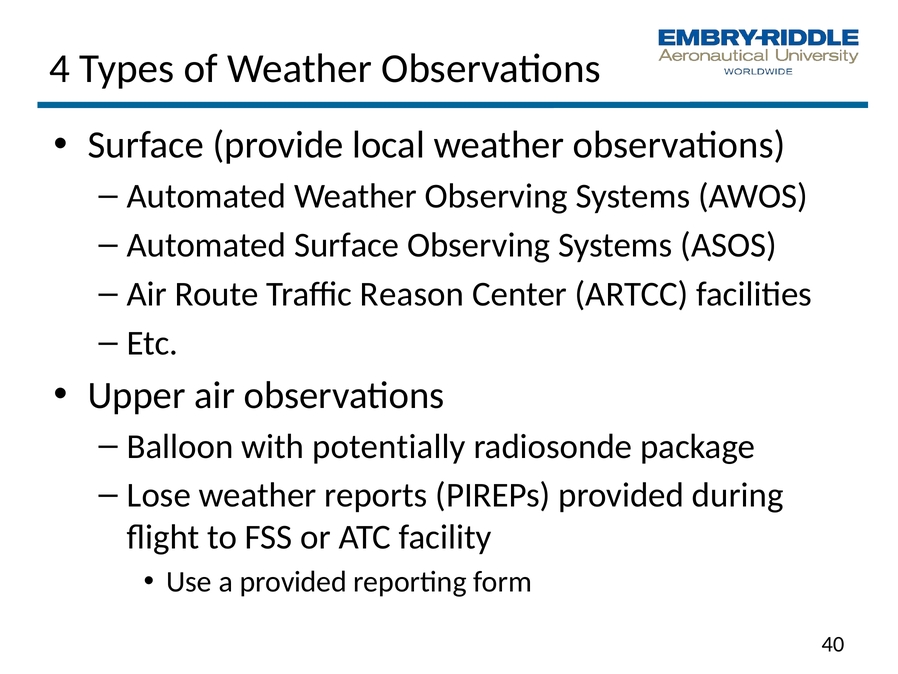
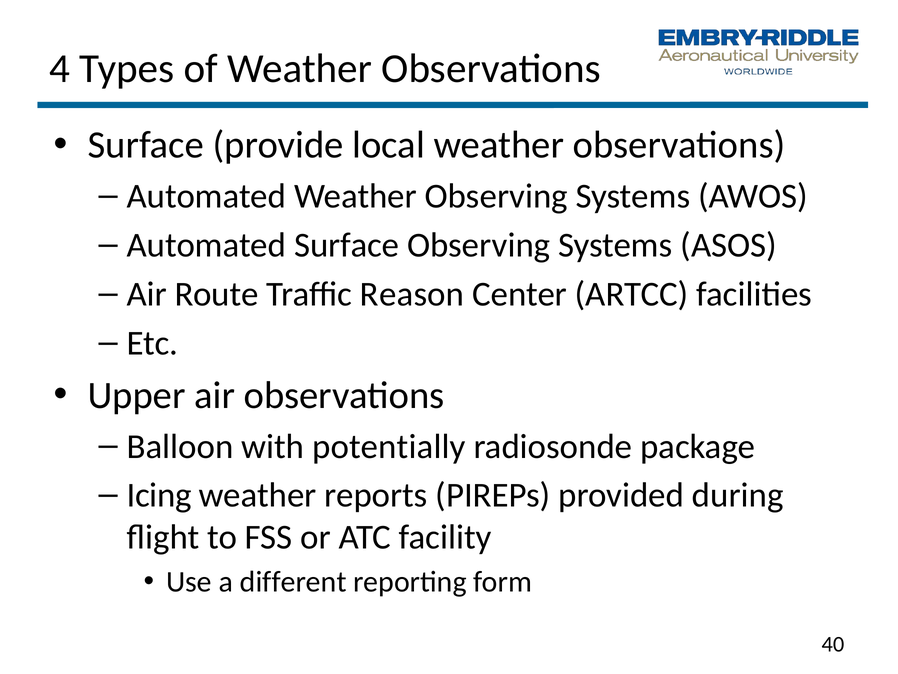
Lose: Lose -> Icing (159, 495)
a provided: provided -> different (293, 582)
